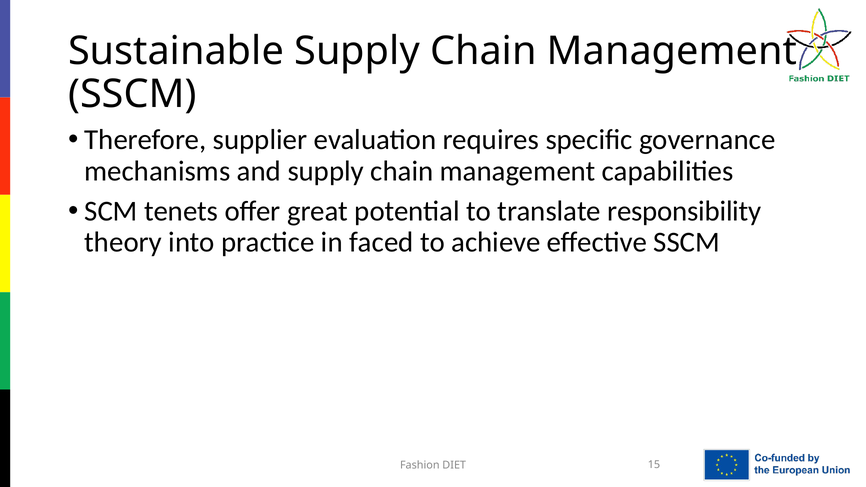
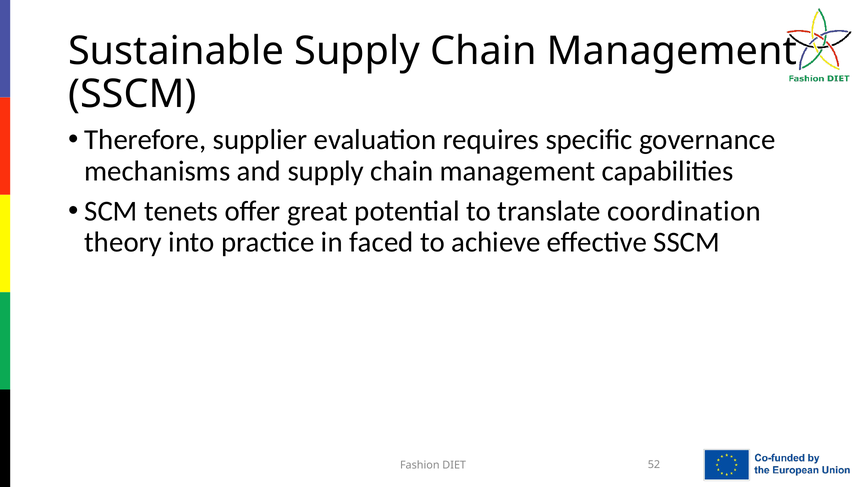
responsibility: responsibility -> coordination (684, 211)
15: 15 -> 52 (654, 465)
